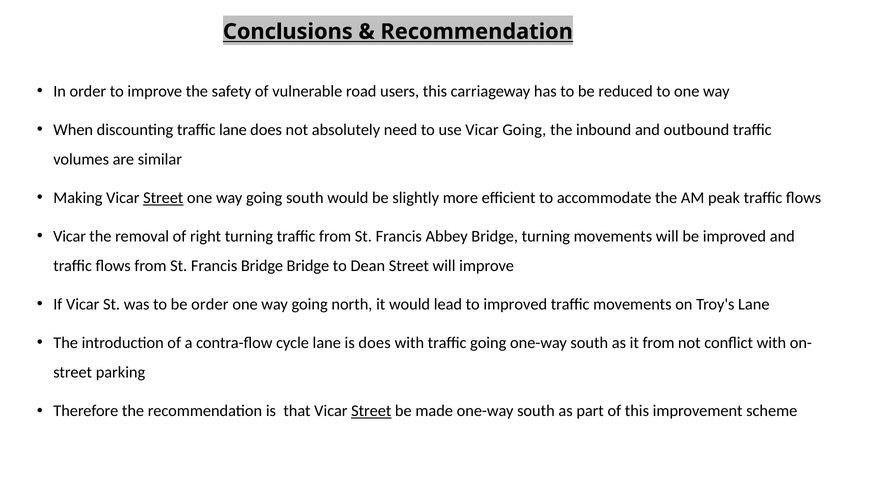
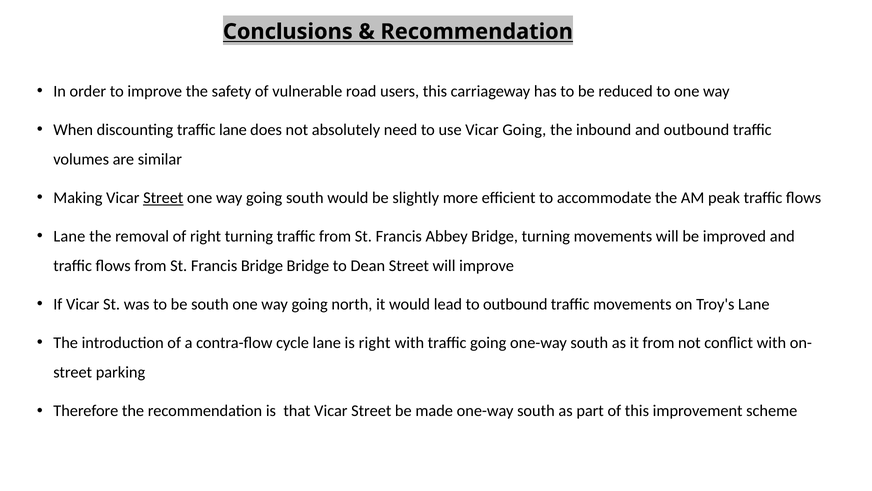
Vicar: Vicar -> Lane (69, 236)
be order: order -> south (210, 304)
to improved: improved -> outbound (515, 304)
is does: does -> right (375, 343)
Street underline: present -> none (371, 411)
